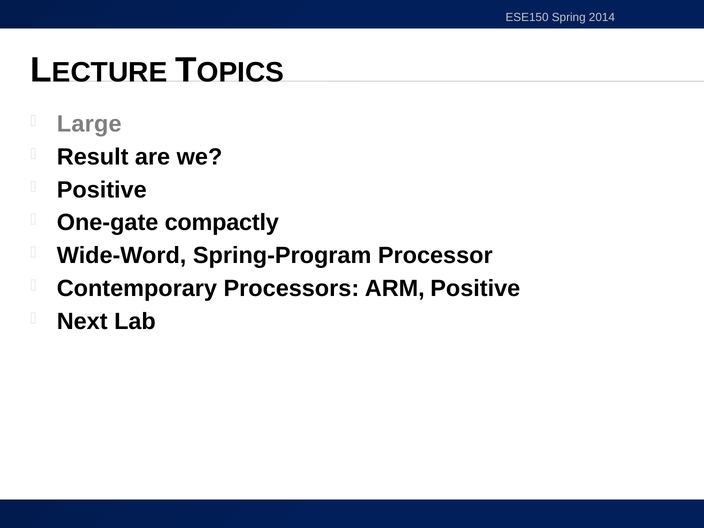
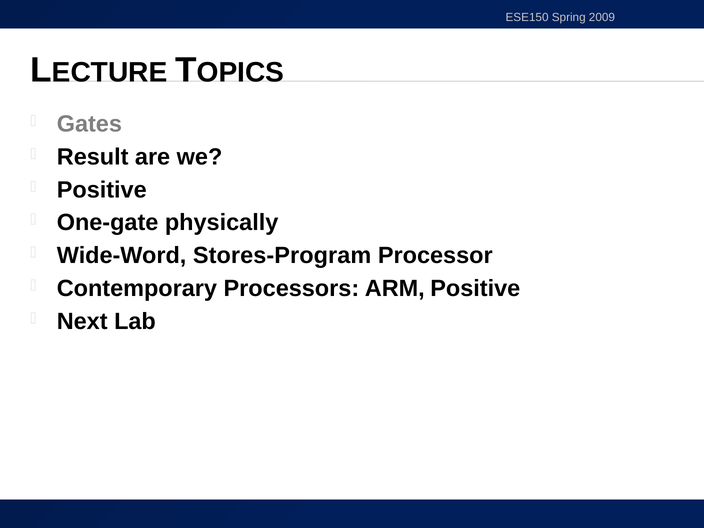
2014: 2014 -> 2009 (602, 17)
Large: Large -> Gates (89, 124)
compactly: compactly -> physically (222, 223)
Spring-Program: Spring-Program -> Stores-Program (282, 256)
